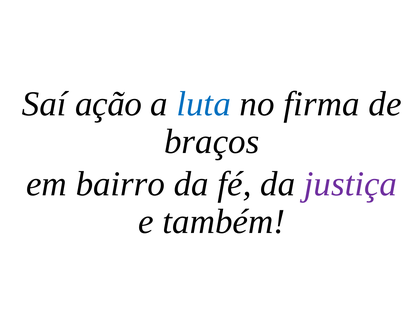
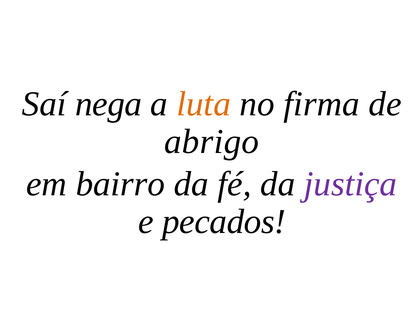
ação: ação -> nega (109, 104)
luta colour: blue -> orange (204, 104)
braços: braços -> abrigo (212, 142)
também: também -> pecados (224, 222)
